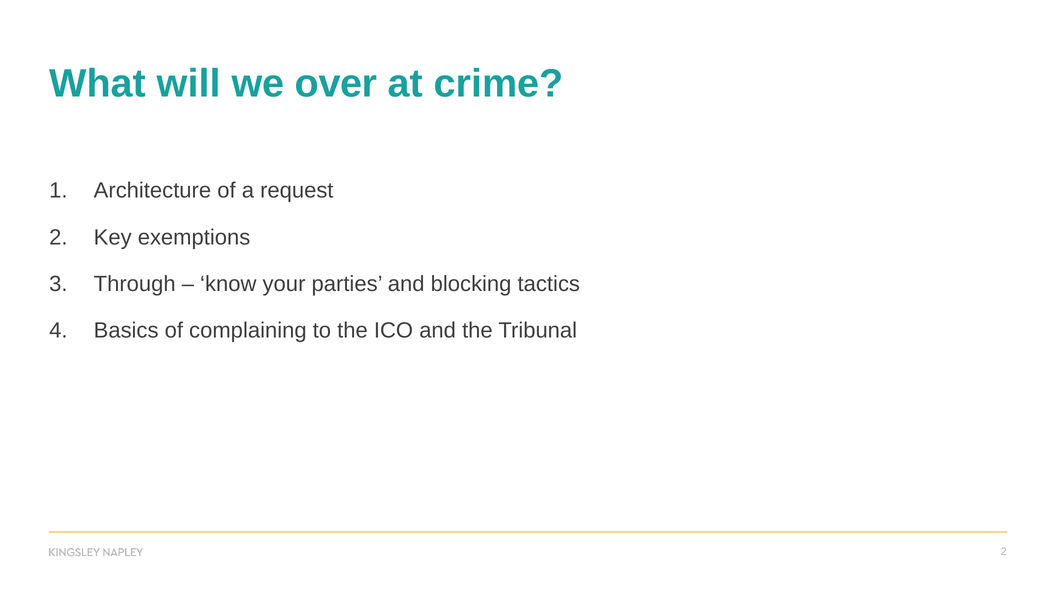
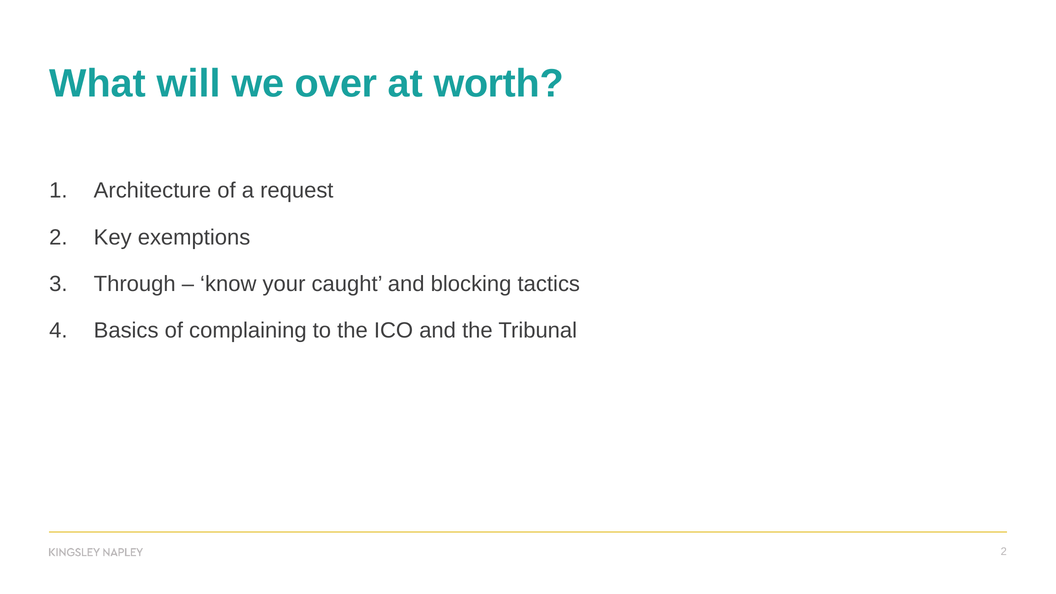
crime: crime -> worth (499, 84)
parties: parties -> caught (347, 284)
